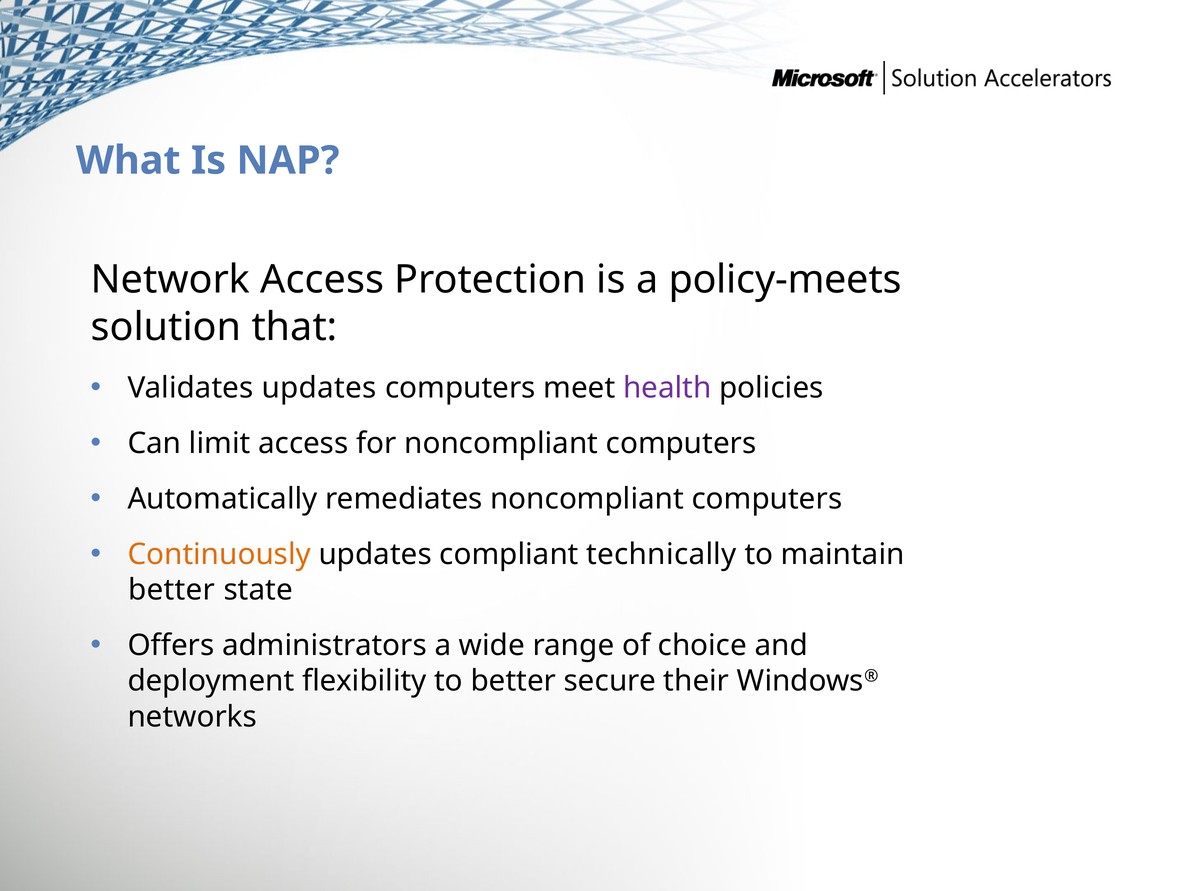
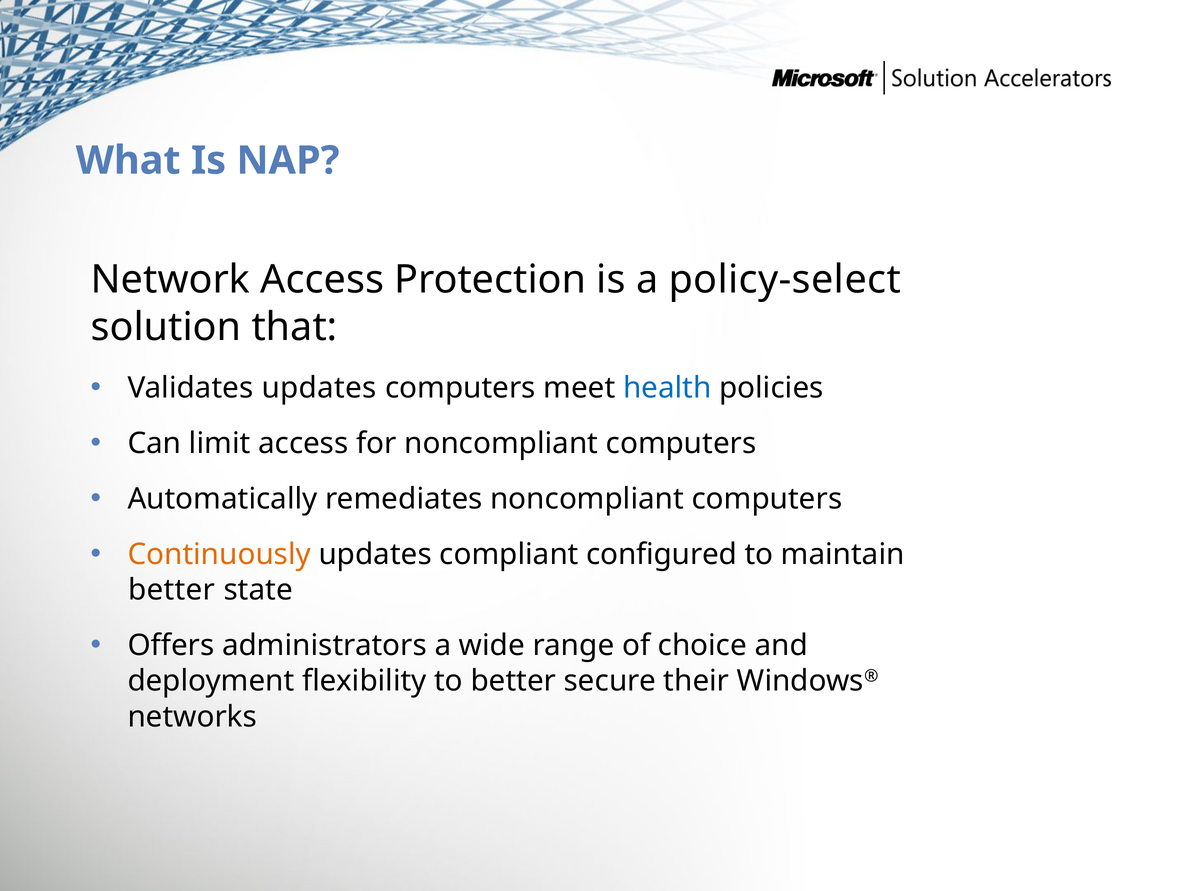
policy-meets: policy-meets -> policy-select (785, 280)
health colour: purple -> blue (667, 388)
technically: technically -> configured (662, 554)
